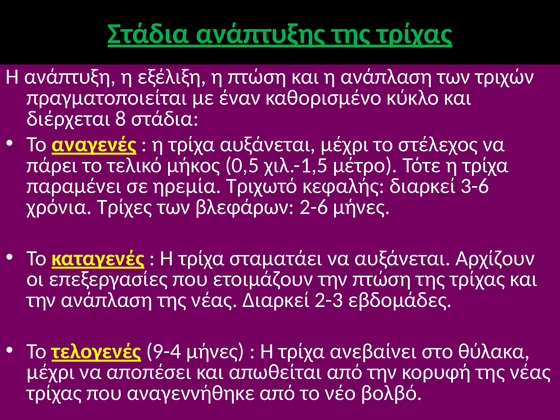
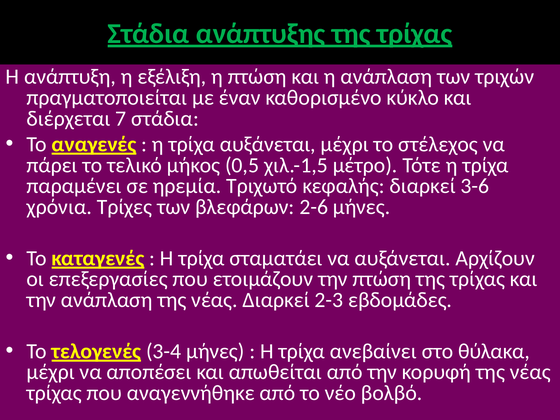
8: 8 -> 7 (121, 119)
9-4: 9-4 -> 3-4 (164, 351)
